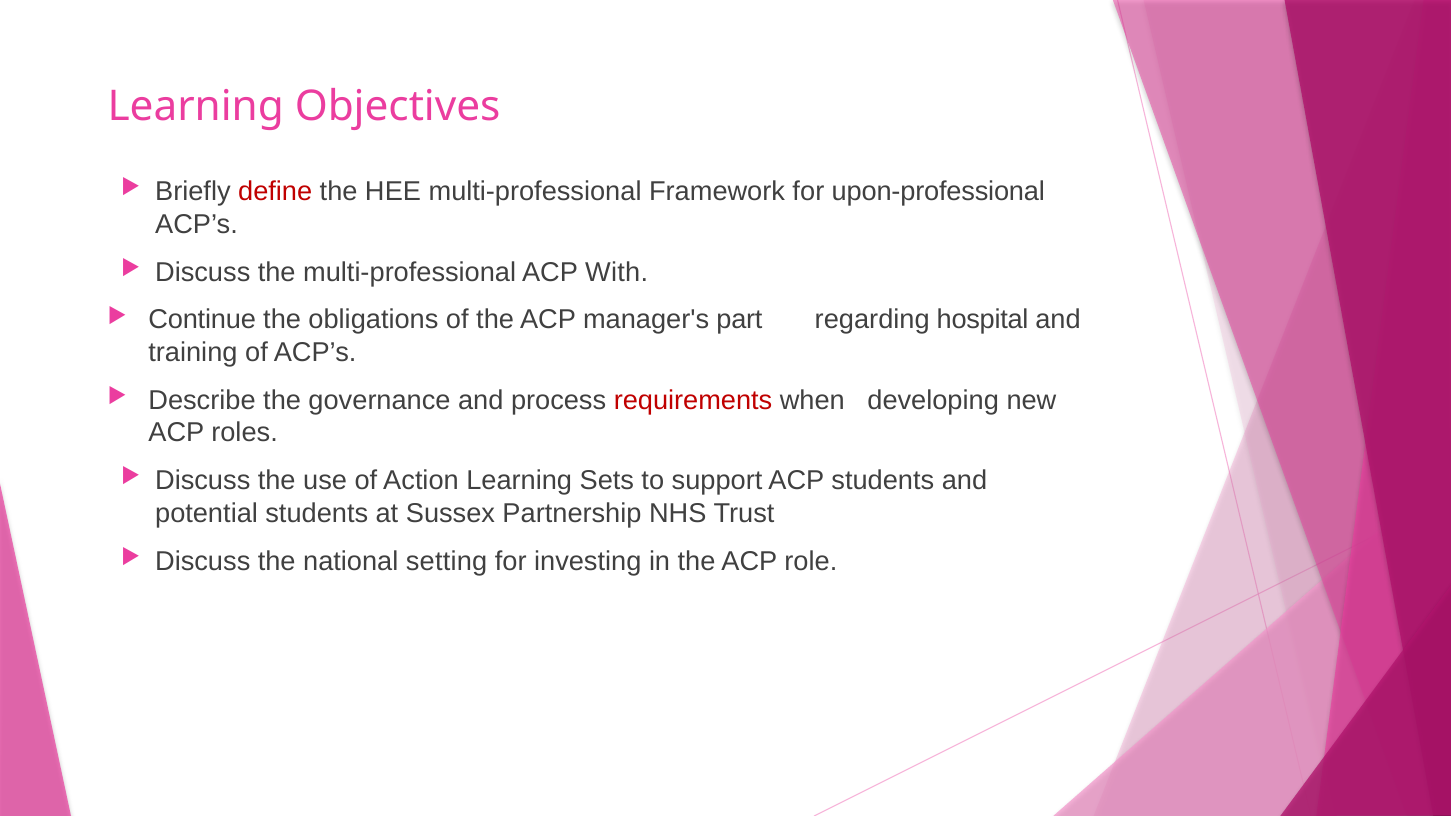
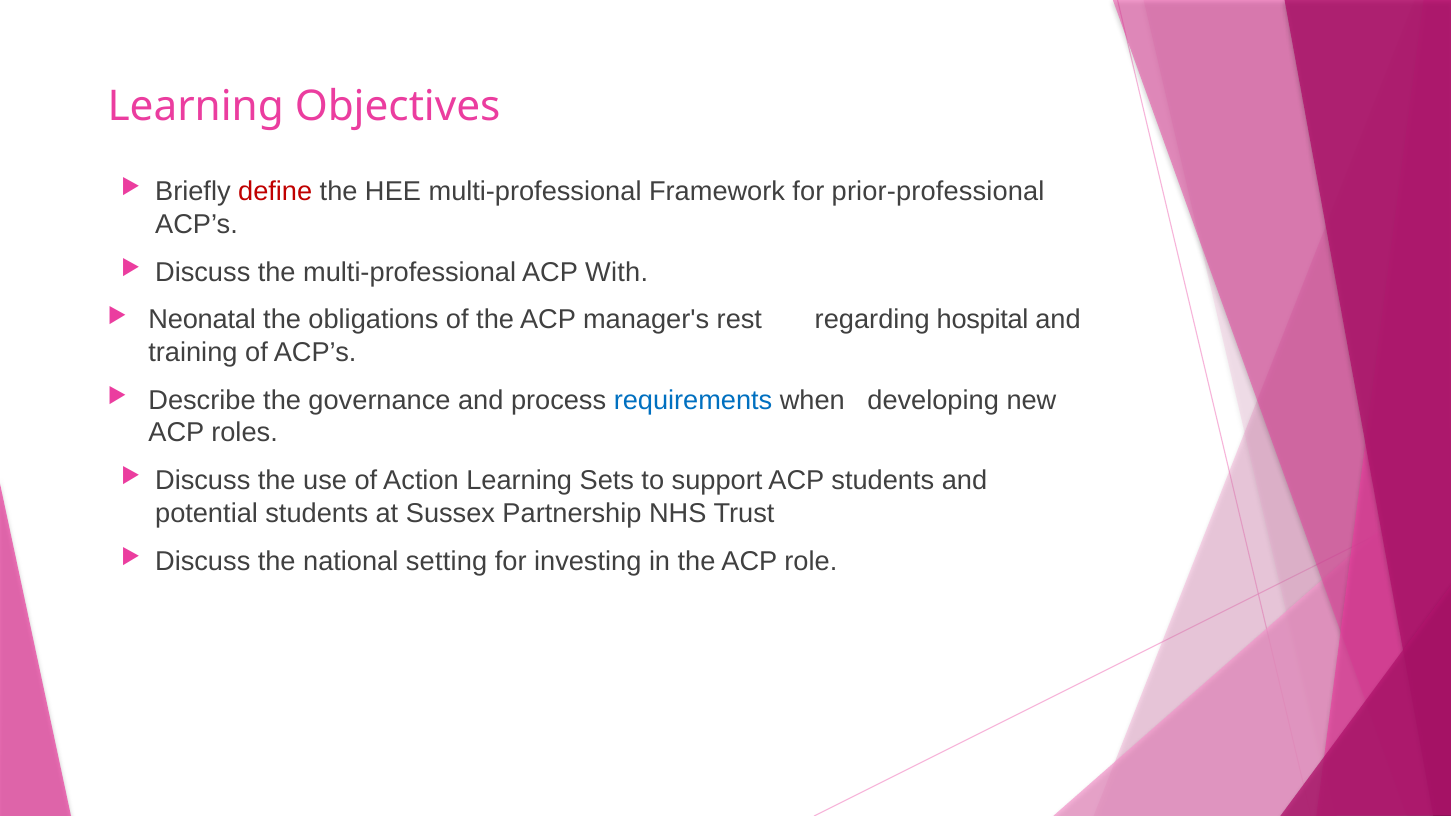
upon-professional: upon-professional -> prior-professional (938, 192)
Continue: Continue -> Neonatal (202, 320)
part: part -> rest (739, 320)
requirements colour: red -> blue (693, 400)
